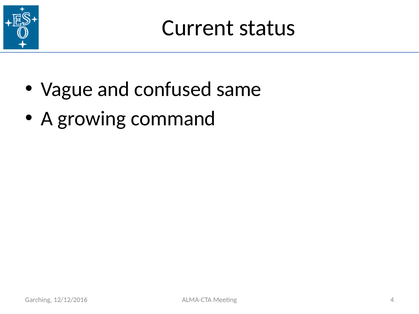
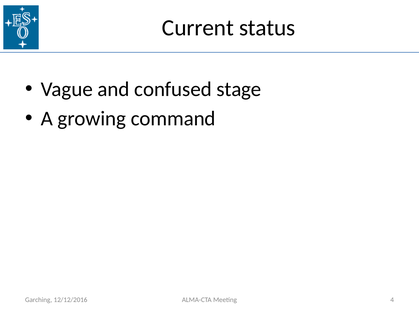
same: same -> stage (239, 89)
